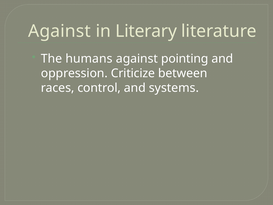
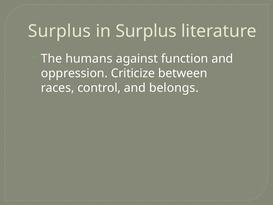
Against: Against -> Surplus (59, 31)
in Literary: Literary -> Surplus (146, 31)
pointing: pointing -> function (185, 59)
systems: systems -> belongs (174, 88)
